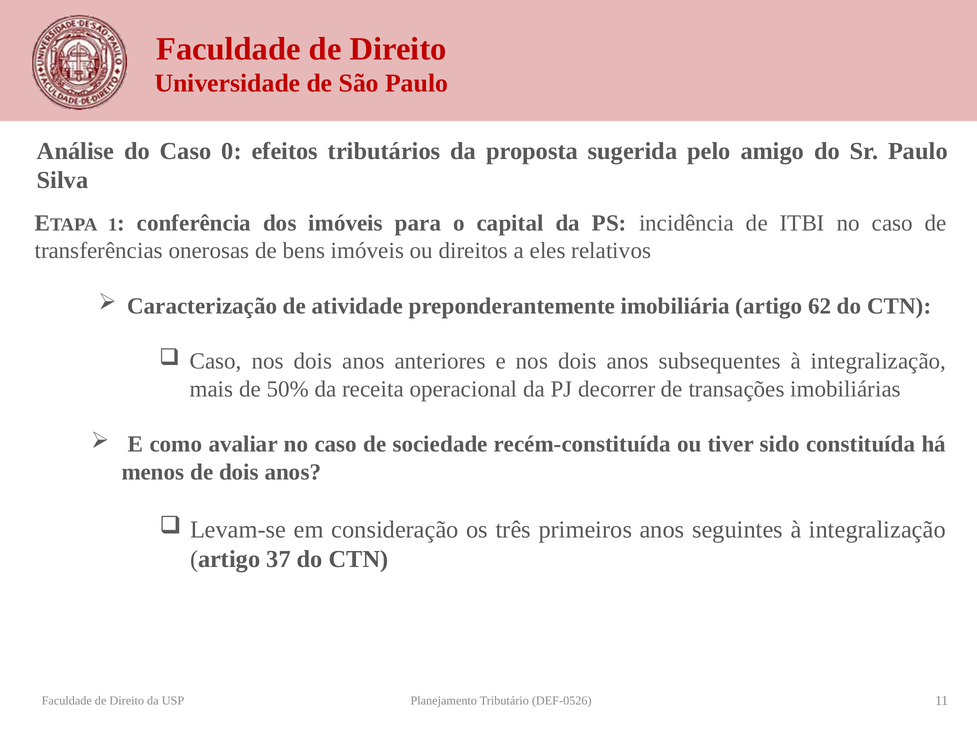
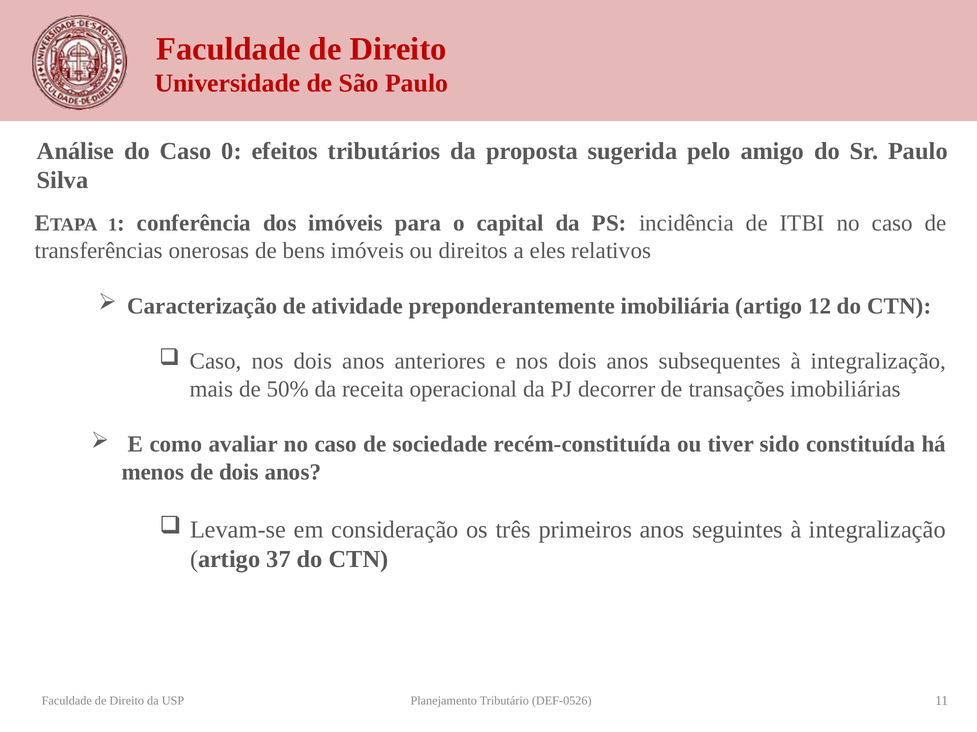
62: 62 -> 12 (820, 306)
